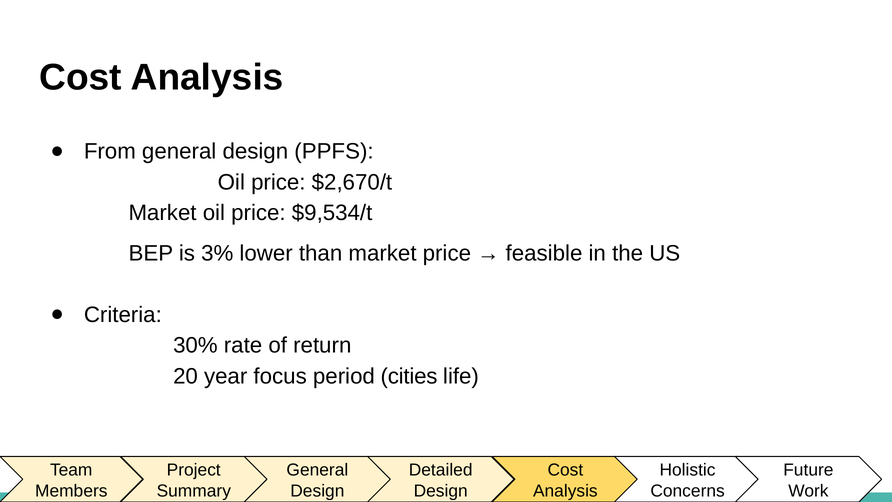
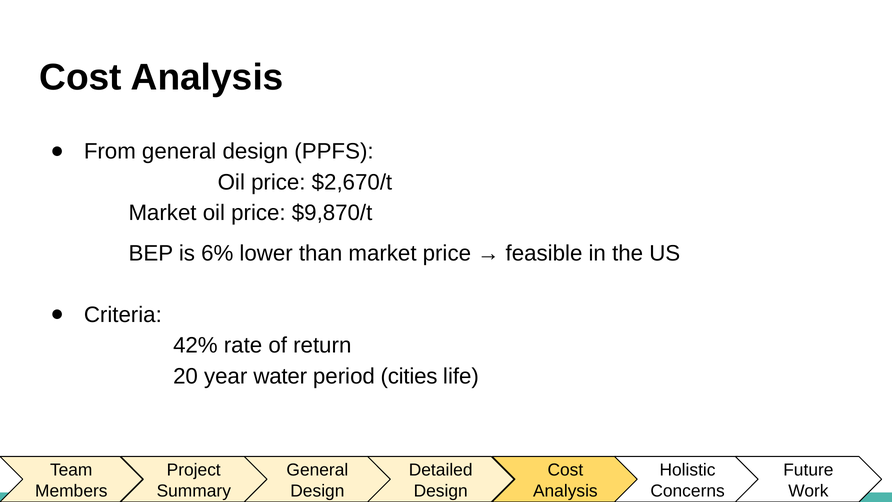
$9,534/t: $9,534/t -> $9,870/t (332, 213)
3%: 3% -> 6% (217, 253)
30%: 30% -> 42% (195, 345)
focus: focus -> water (280, 376)
